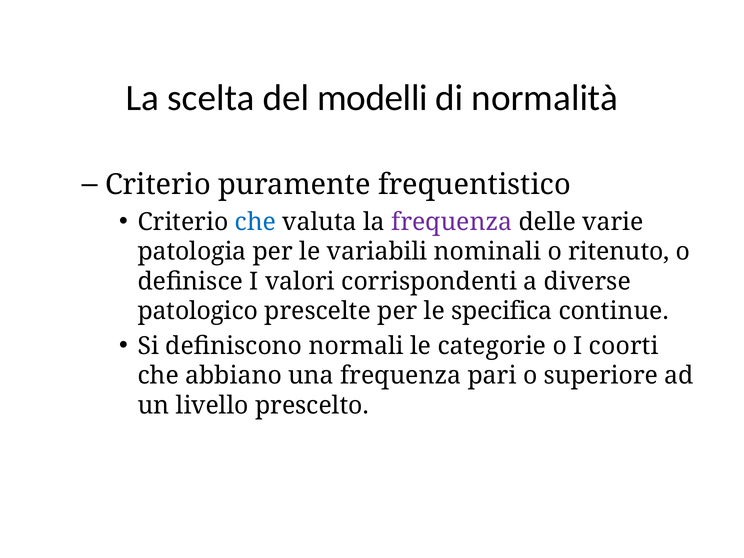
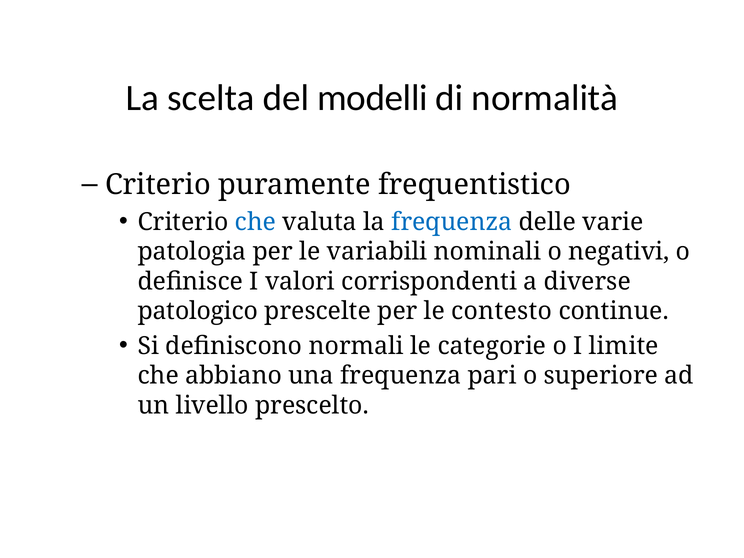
frequenza colour: purple -> blue (452, 222)
ritenuto: ritenuto -> negativi (619, 252)
specifica: specifica -> contesto (502, 311)
coorti: coorti -> limite (624, 346)
